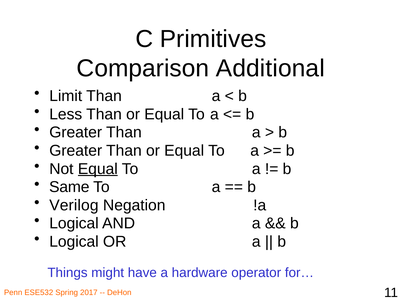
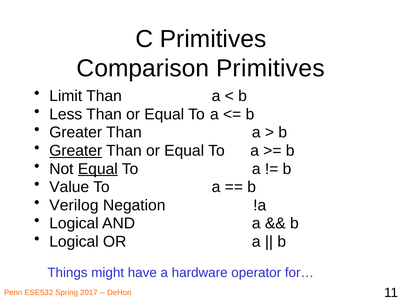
Comparison Additional: Additional -> Primitives (270, 68)
Greater underline: none -> present (76, 150)
Same: Same -> Value (69, 187)
